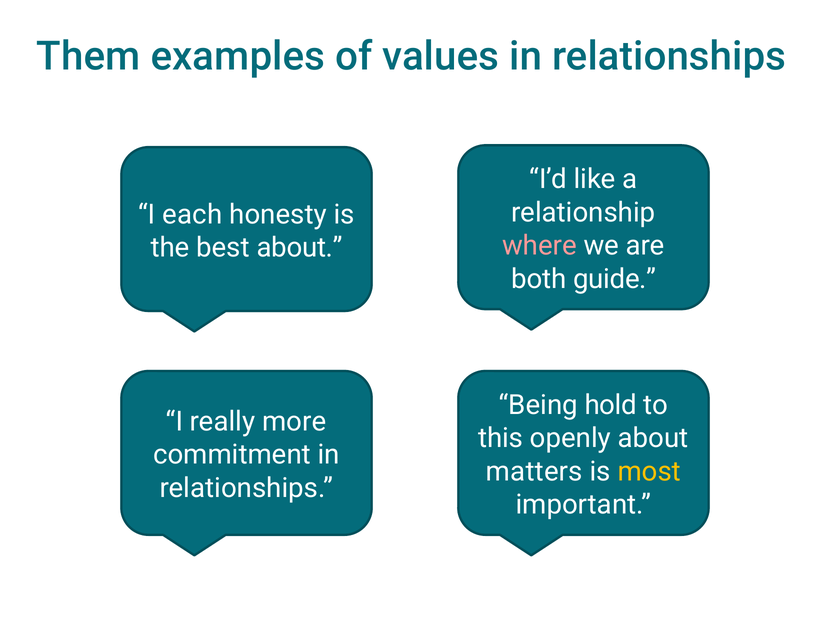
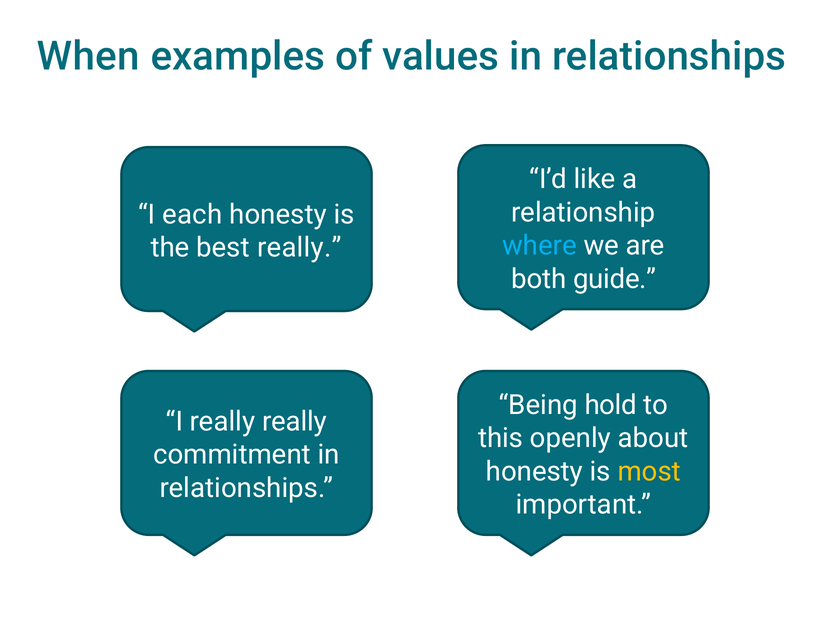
Them: Them -> When (88, 56)
where colour: pink -> light blue (539, 246)
best about: about -> really (299, 248)
really more: more -> really (294, 422)
matters: matters -> honesty (534, 472)
